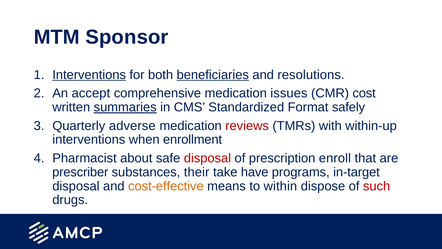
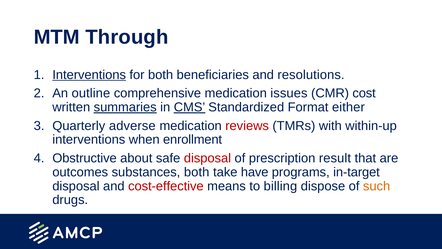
Sponsor: Sponsor -> Through (127, 37)
beneficiaries underline: present -> none (213, 75)
accept: accept -> outline (91, 93)
CMS underline: none -> present (190, 107)
safely: safely -> either (348, 107)
Pharmacist: Pharmacist -> Obstructive (85, 158)
enroll: enroll -> result (335, 158)
prescriber: prescriber -> outcomes (80, 172)
substances their: their -> both (197, 172)
cost-effective colour: orange -> red (166, 186)
within: within -> billing (280, 186)
such colour: red -> orange (377, 186)
